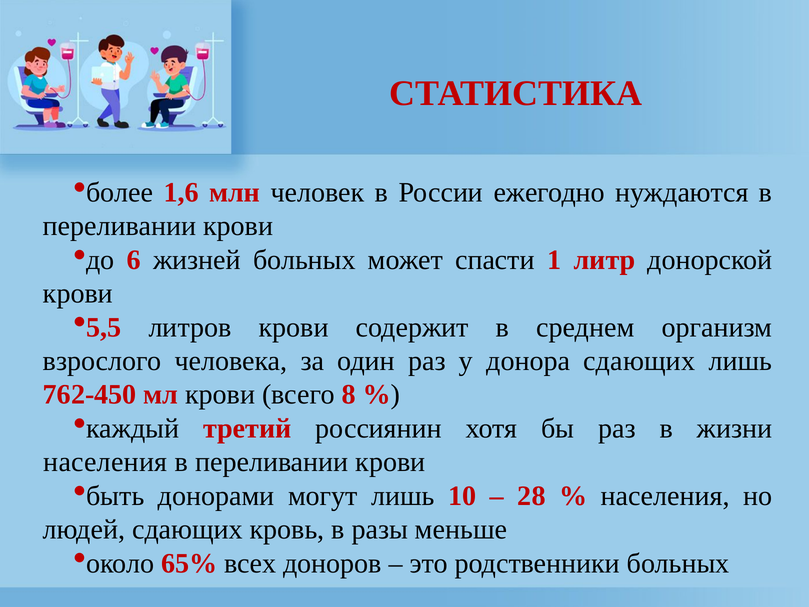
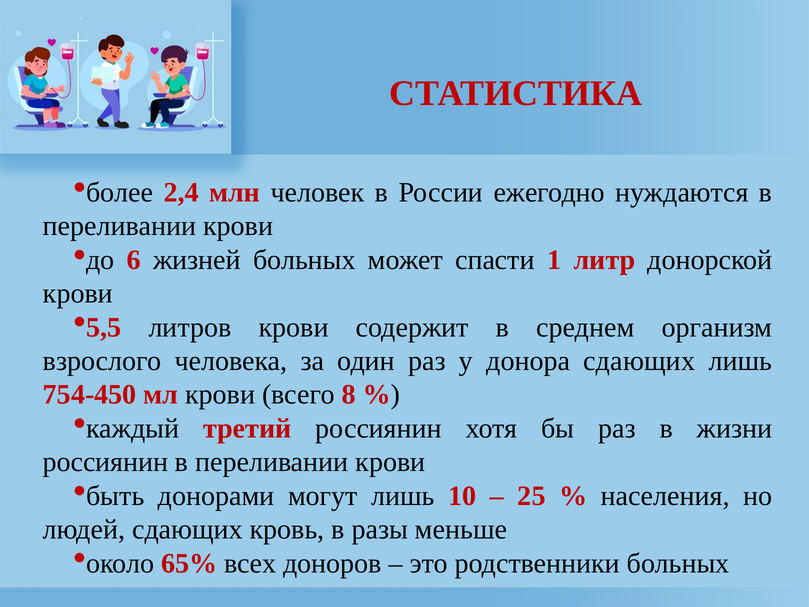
1,6: 1,6 -> 2,4 (181, 192)
762-450: 762-450 -> 754-450 (90, 395)
населения: населения -> россиянин (106, 462)
28: 28 -> 25 (532, 496)
